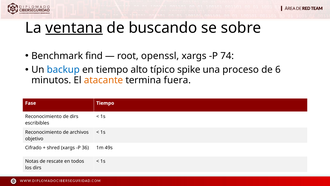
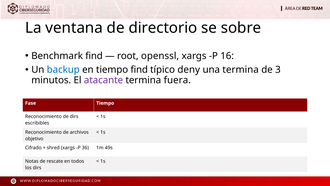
ventana underline: present -> none (74, 28)
buscando: buscando -> directorio (163, 28)
74: 74 -> 16 (227, 56)
tiempo alto: alto -> find (139, 70)
spike: spike -> deny (189, 70)
una proceso: proceso -> termina (241, 70)
6: 6 -> 3 (278, 70)
atacante colour: orange -> purple (103, 80)
